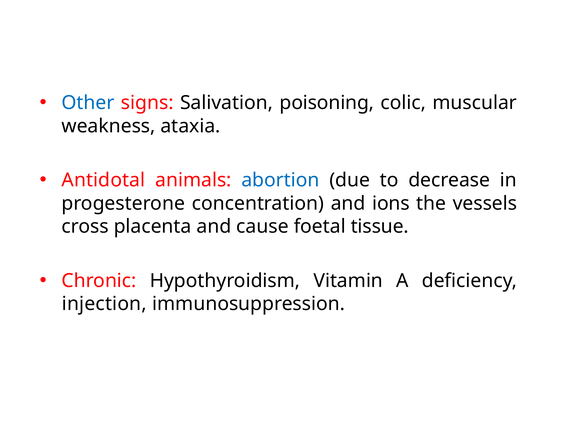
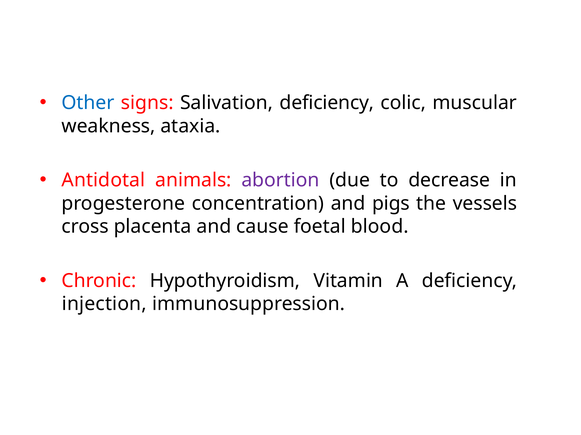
Salivation poisoning: poisoning -> deficiency (327, 103)
abortion colour: blue -> purple (280, 180)
ions: ions -> pigs (391, 204)
tissue: tissue -> blood (380, 227)
